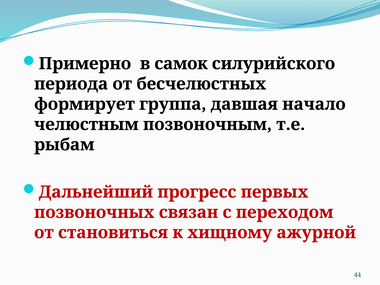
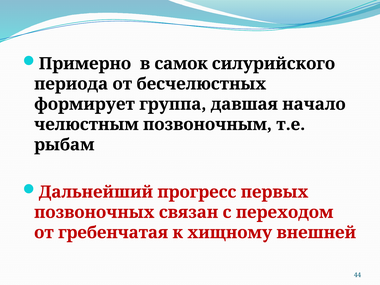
становиться: становиться -> гребенчатая (113, 233)
ажурной: ажурной -> внешней (316, 233)
